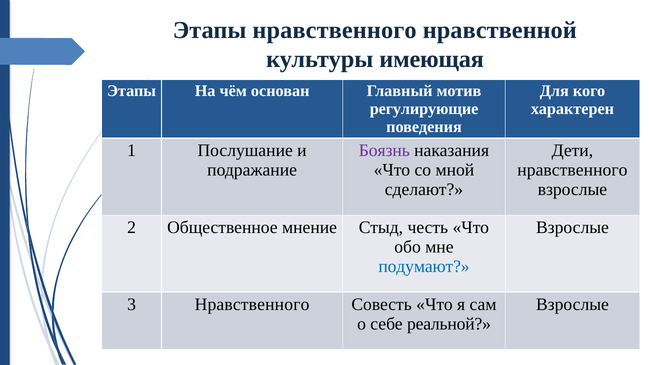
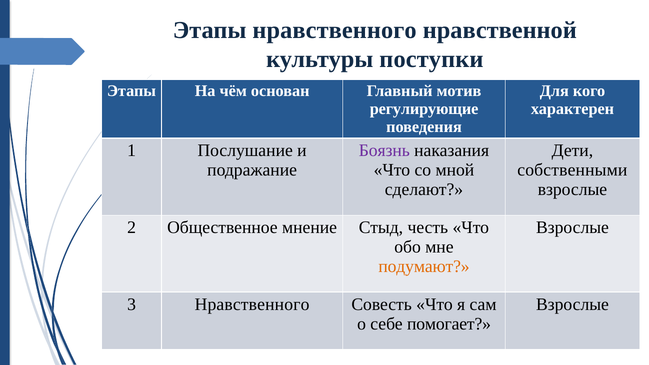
имеющая: имеющая -> поступки (431, 59)
нравственного: нравственного -> собственными (572, 170)
подумают colour: blue -> orange (424, 266)
реальной: реальной -> помогает (449, 324)
